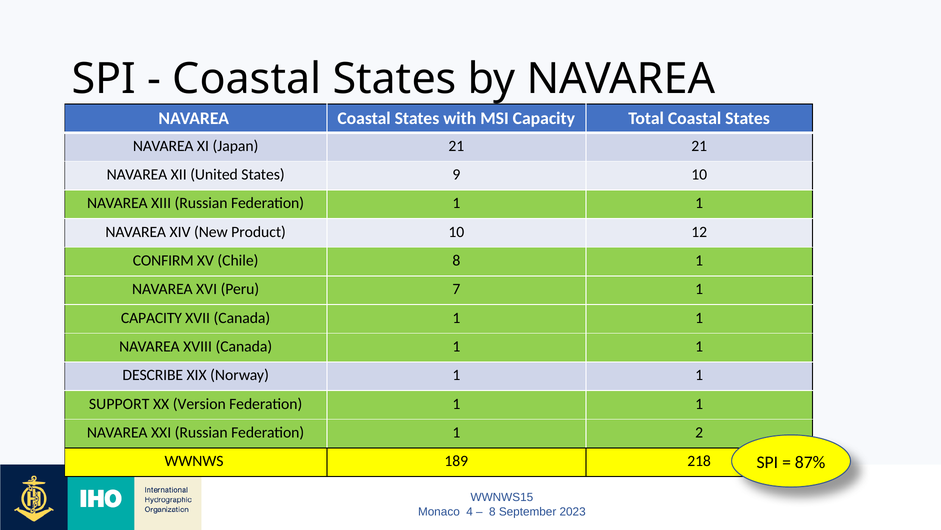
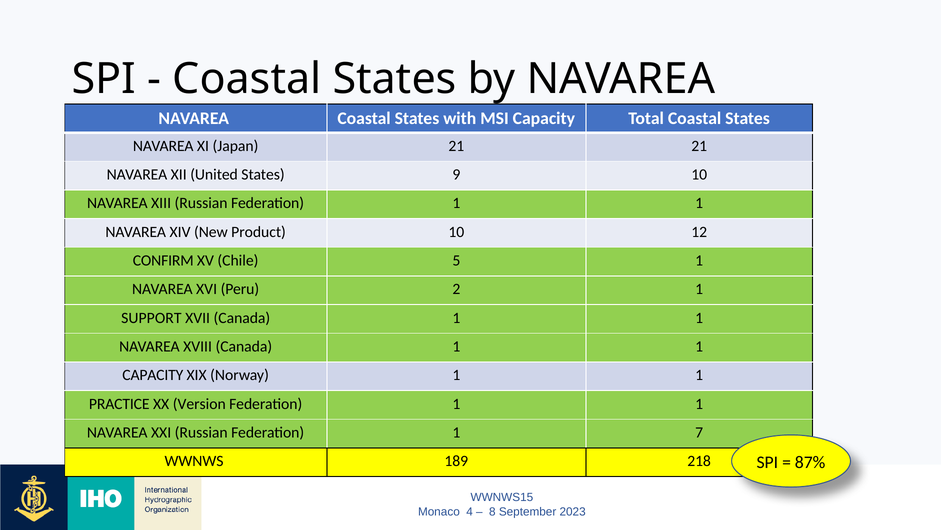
Chile 8: 8 -> 5 (456, 260)
7: 7 -> 2 (456, 289)
CAPACITY: CAPACITY -> SUPPORT (151, 317)
DESCRIBE: DESCRIBE -> CAPACITY (153, 375)
SUPPORT: SUPPORT -> PRACTICE (119, 403)
2: 2 -> 7 (699, 432)
